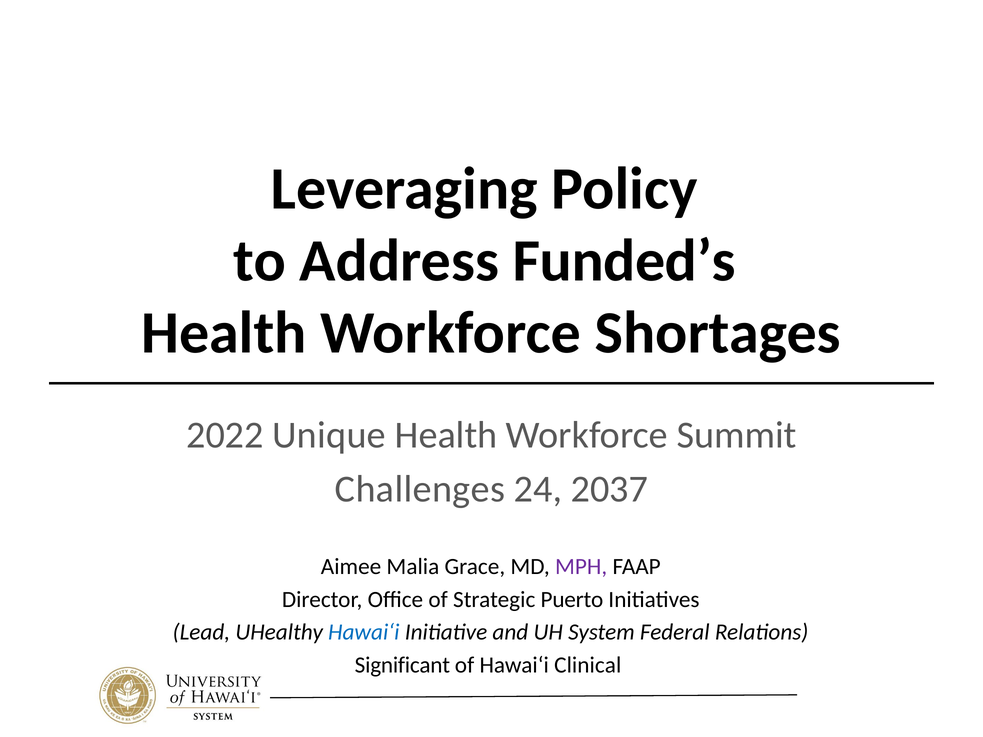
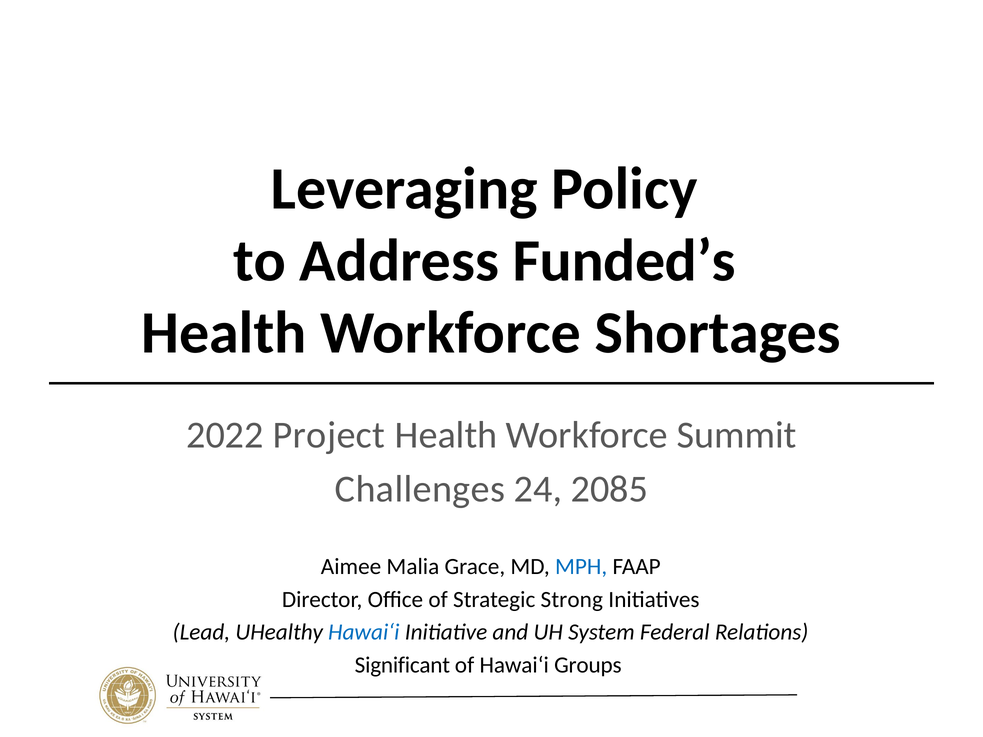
Unique: Unique -> Project (329, 435)
2037: 2037 -> 2085 (609, 489)
MPH colour: purple -> blue (581, 567)
Puerto: Puerto -> Strong (572, 600)
Clinical: Clinical -> Groups (588, 665)
